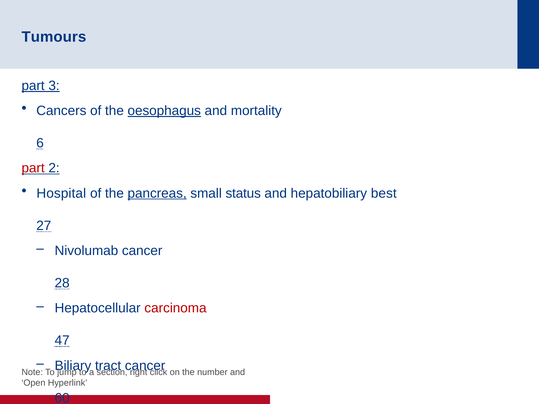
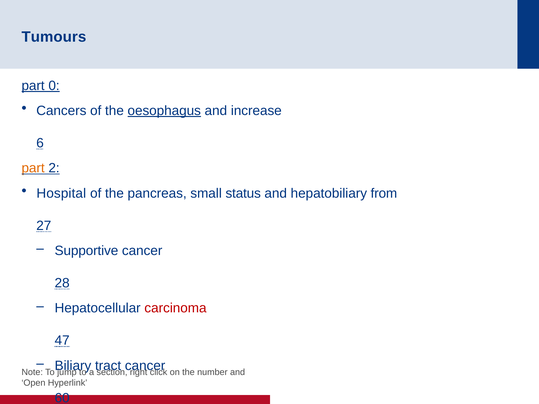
3: 3 -> 0 (54, 86)
mortality: mortality -> increase (256, 111)
part colour: red -> orange (33, 168)
pancreas underline: present -> none (157, 193)
best: best -> from (384, 193)
Nivolumab: Nivolumab -> Supportive (86, 251)
